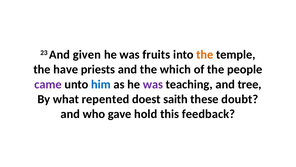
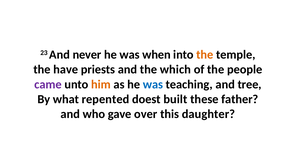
given: given -> never (87, 55)
fruits: fruits -> when (156, 55)
him colour: blue -> orange (101, 84)
was colour: purple -> blue (153, 84)
saith: saith -> built (175, 99)
doubt: doubt -> father (240, 99)
hold: hold -> over (146, 114)
feedback: feedback -> daughter (208, 114)
